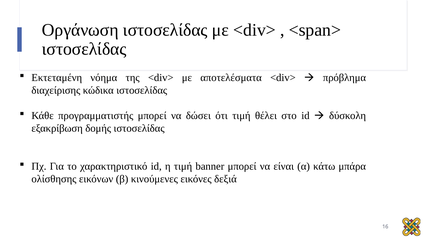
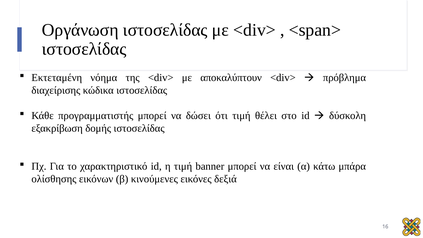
αποτελέσματα: αποτελέσματα -> αποκαλύπτουν (231, 78)
